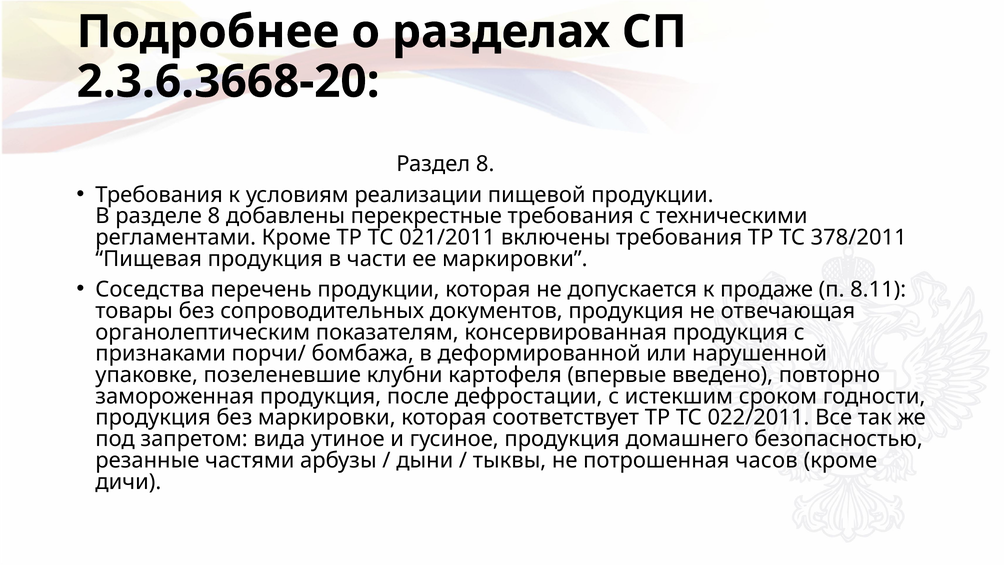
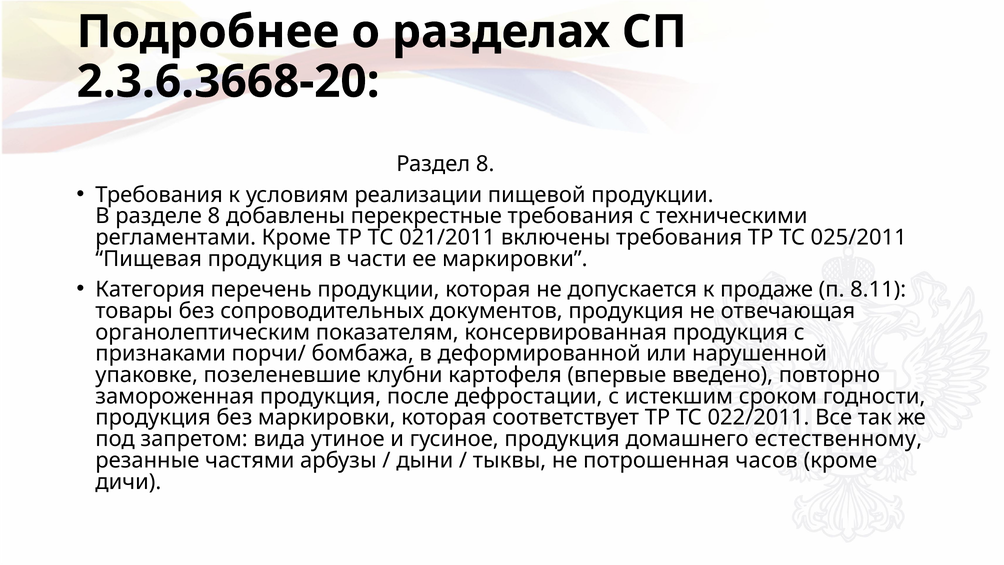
378/2011: 378/2011 -> 025/2011 (859, 237)
Соседства: Соседства -> Категория (150, 289)
безопасностью: безопасностью -> естественному (838, 439)
